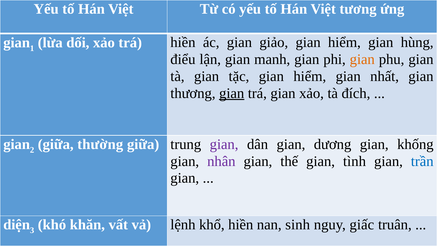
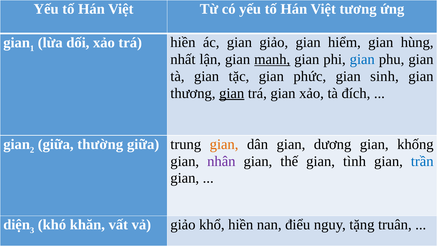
điểu: điểu -> nhất (183, 59)
manh underline: none -> present (272, 59)
gian colour: orange -> blue (362, 59)
tặc gian hiểm: hiểm -> phức (310, 76)
nhất: nhất -> sinh (384, 76)
gian colour: purple -> orange (224, 144)
vả lệnh: lệnh -> giảo (183, 225)
sinh: sinh -> điểu (298, 225)
giấc: giấc -> tặng (362, 225)
